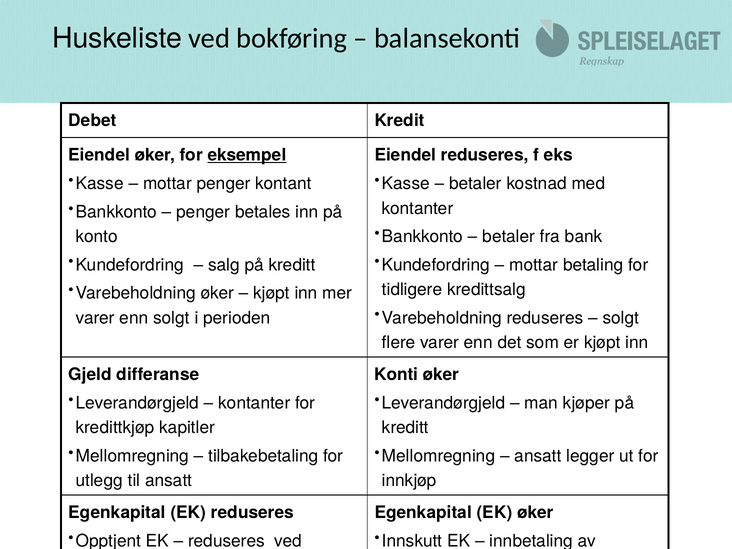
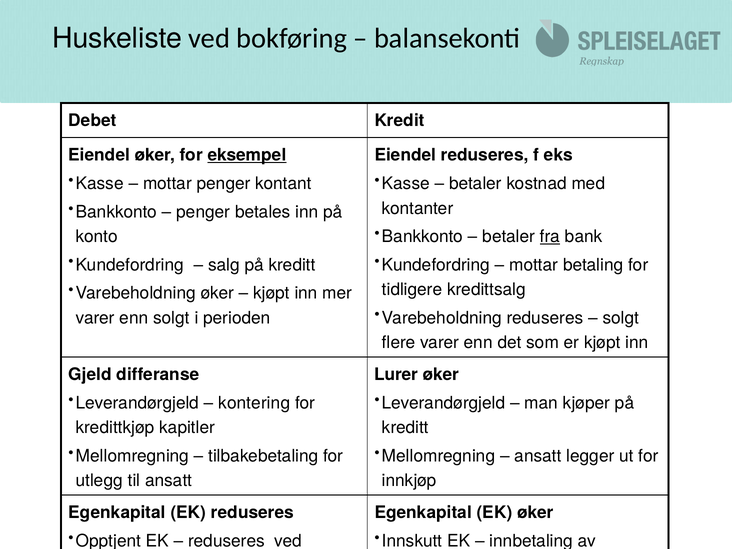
fra underline: none -> present (550, 237)
Konti: Konti -> Lurer (396, 374)
kontanter: kontanter -> kontering (254, 403)
